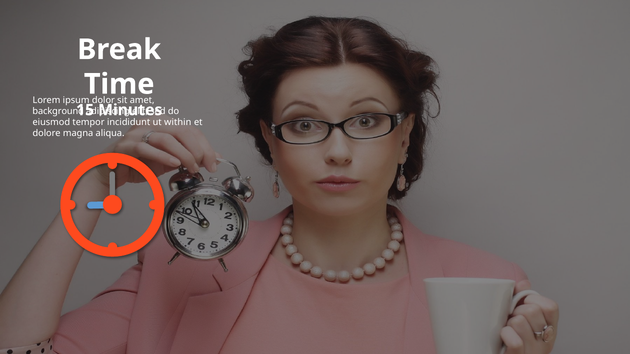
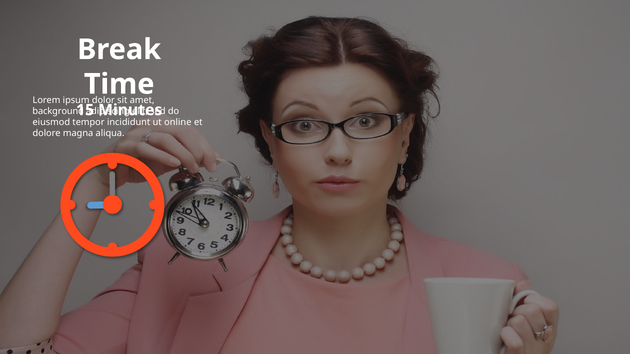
within: within -> online (178, 122)
